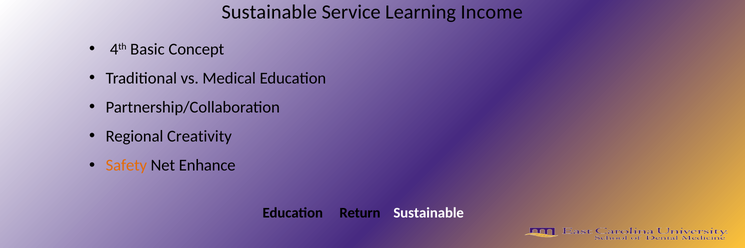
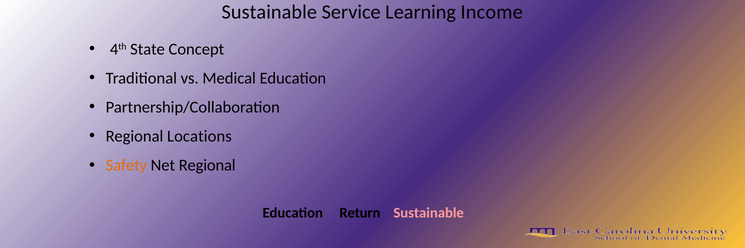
Basic: Basic -> State (148, 49)
Creativity: Creativity -> Locations (199, 137)
Net Enhance: Enhance -> Regional (207, 166)
Sustainable colour: white -> pink (429, 213)
